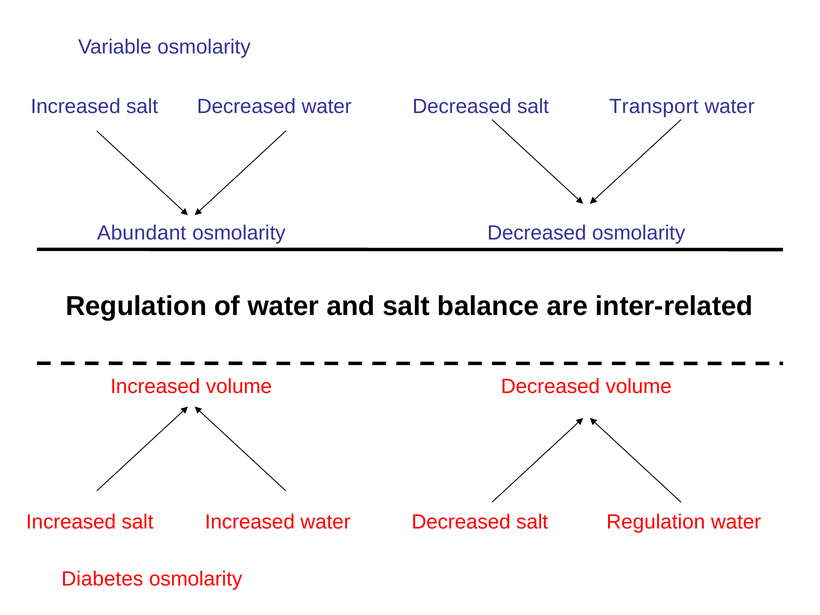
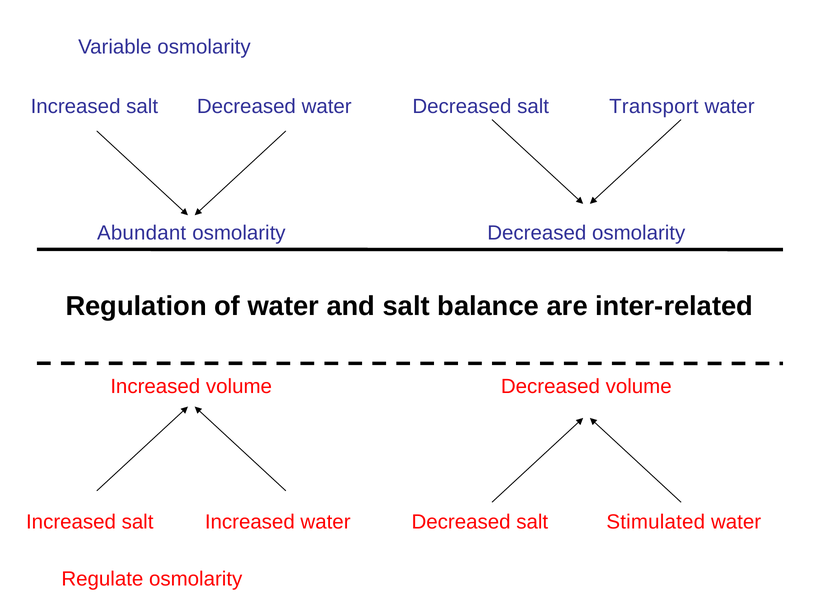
salt Regulation: Regulation -> Stimulated (656, 522)
Diabetes: Diabetes -> Regulate (102, 579)
